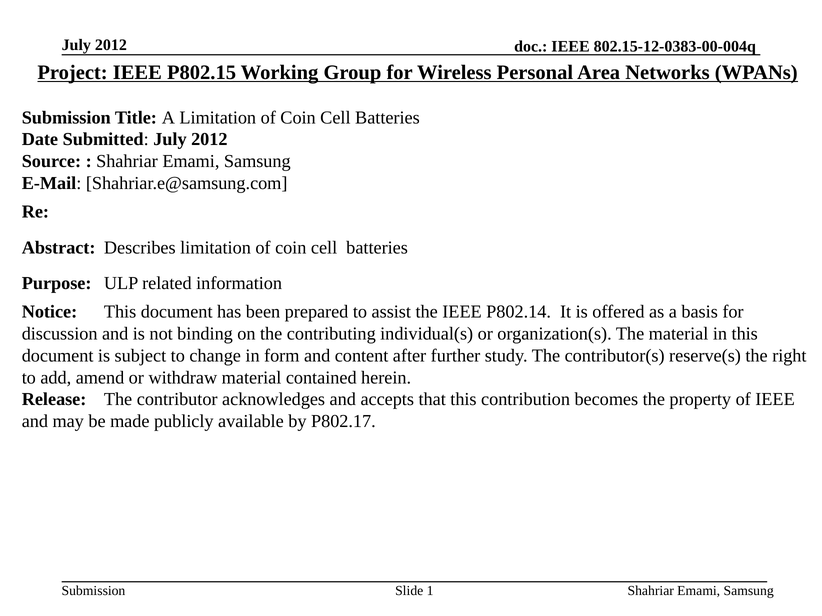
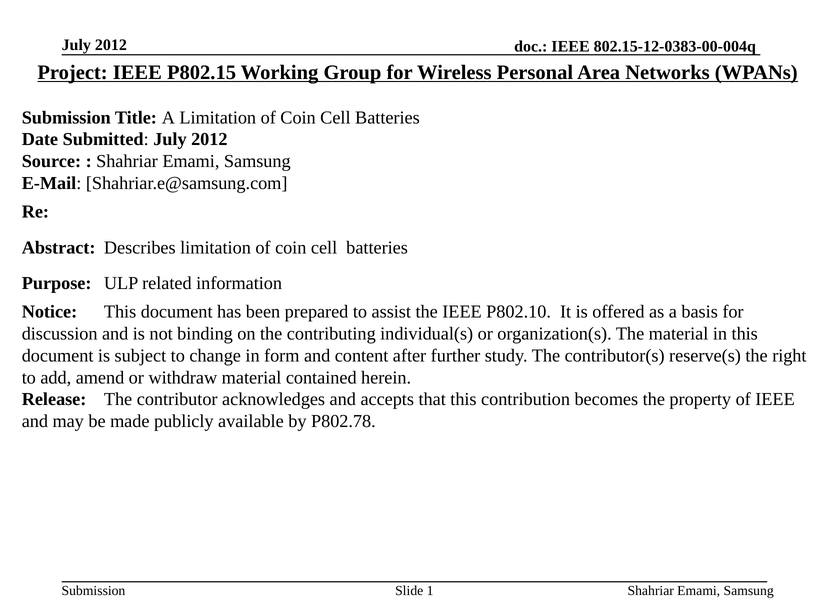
P802.14: P802.14 -> P802.10 (519, 312)
P802.17: P802.17 -> P802.78 (343, 422)
